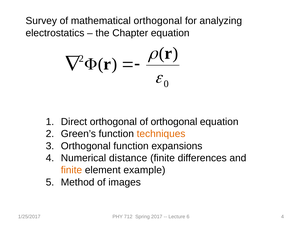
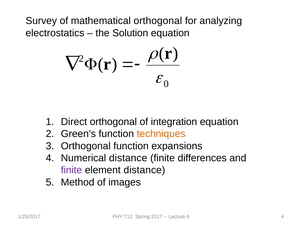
Chapter: Chapter -> Solution (130, 33)
of orthogonal: orthogonal -> integration (174, 121)
finite colour: orange -> purple (71, 170)
element example: example -> distance (144, 170)
